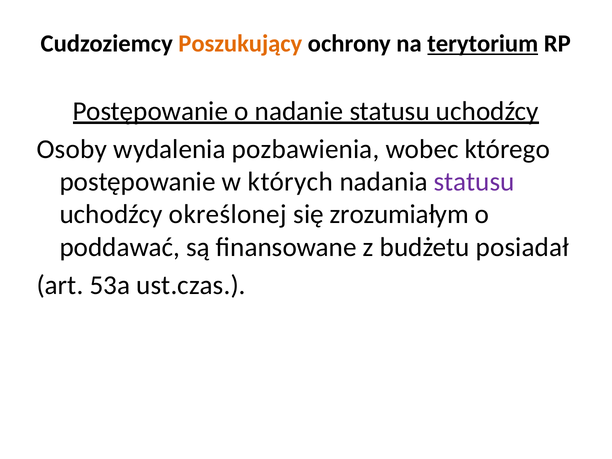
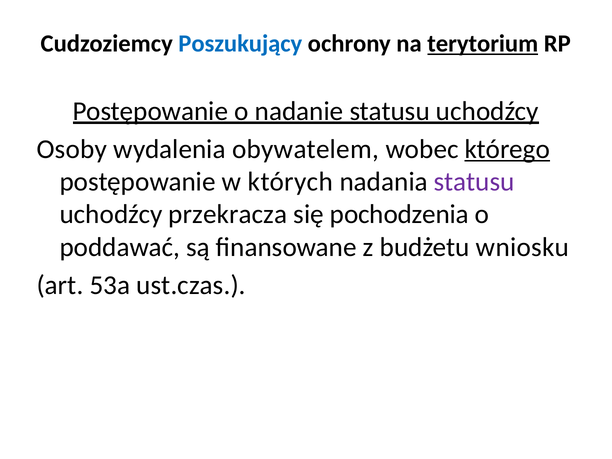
Poszukujący colour: orange -> blue (240, 44)
pozbawienia: pozbawienia -> obywatelem (306, 149)
którego underline: none -> present (507, 149)
określonej: określonej -> przekracza (228, 214)
zrozumiałym: zrozumiałym -> pochodzenia (399, 214)
posiadał: posiadał -> wniosku (522, 247)
